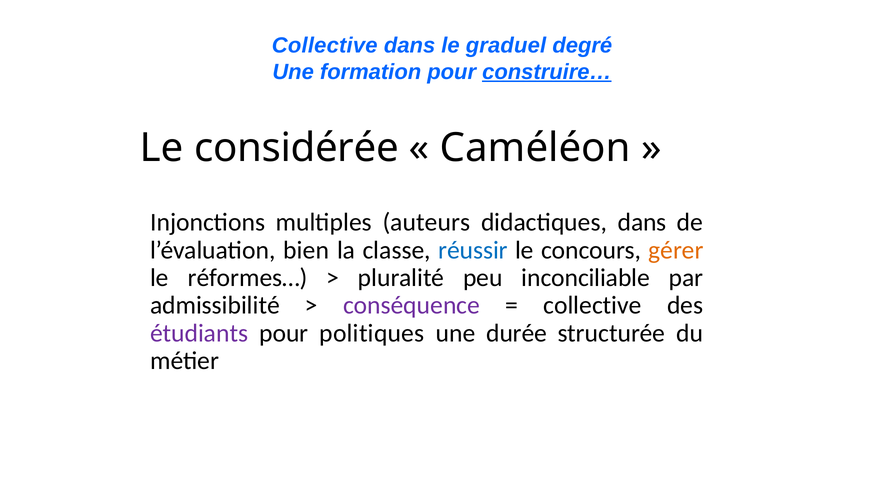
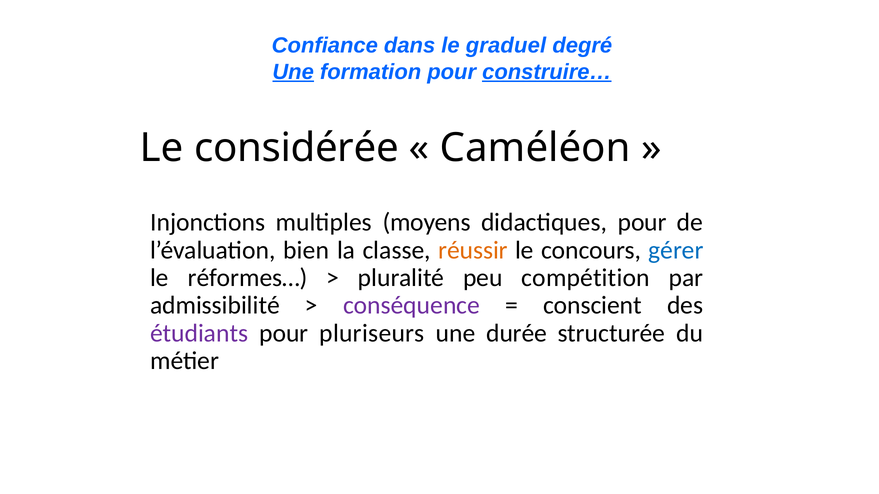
Collective: Collective -> Confiance (325, 45)
Une underline: none -> present (293, 72)
auteurs: auteurs -> moyens (427, 223)
didactiques dans: dans -> pour (642, 223)
réussir colour: blue -> orange (473, 250)
gérer colour: orange -> blue (676, 250)
inconciliable: inconciliable -> compétition (586, 278)
collective: collective -> conscient (593, 306)
politiques: politiques -> pluriseurs (372, 333)
